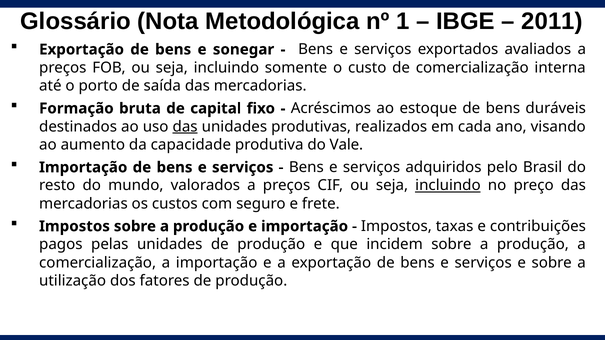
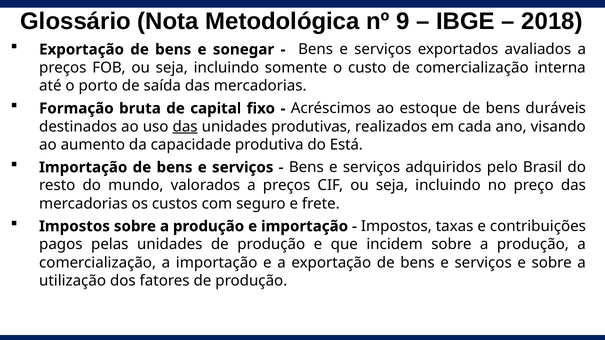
1: 1 -> 9 (403, 22)
2011: 2011 -> 2018 (552, 22)
Vale: Vale -> Está (346, 145)
incluindo underline: present -> none (448, 186)
